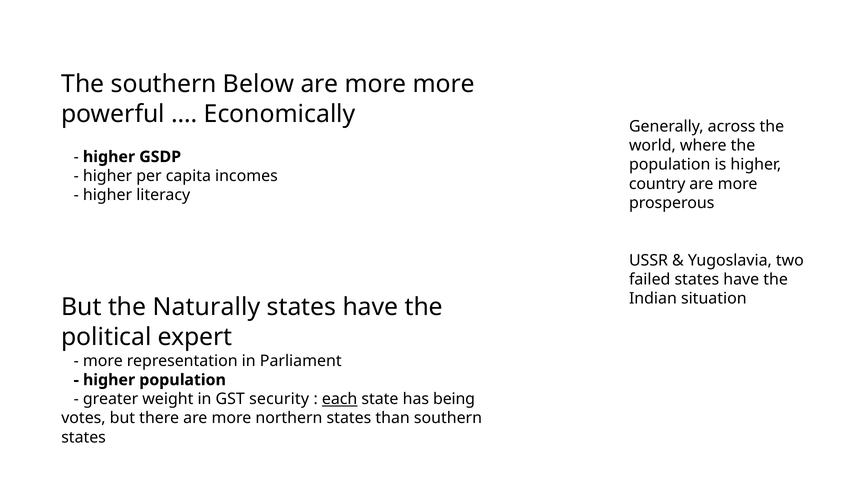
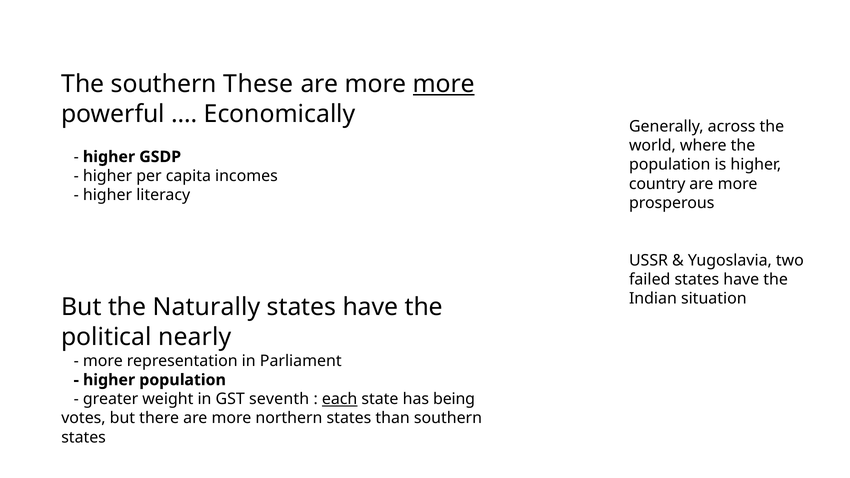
Below: Below -> These (258, 84)
more underline: none -> present (444, 84)
expert: expert -> nearly (195, 337)
security: security -> seventh (279, 399)
